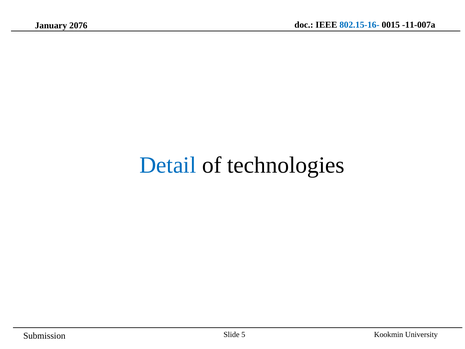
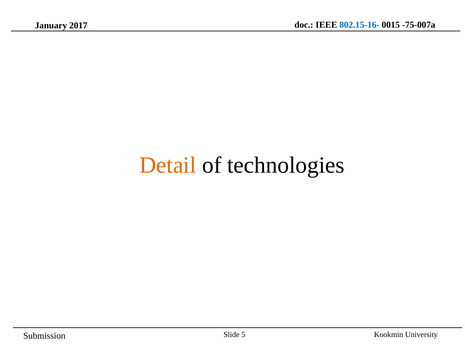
-11-007a: -11-007a -> -75-007a (419, 25)
2076: 2076 -> 2017 (78, 25)
Detail colour: blue -> orange (168, 165)
